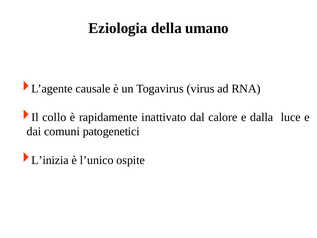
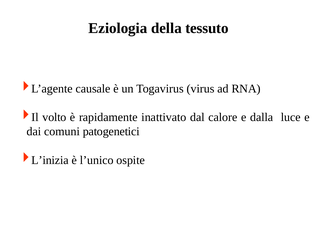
umano: umano -> tessuto (207, 28)
collo: collo -> volto (54, 117)
